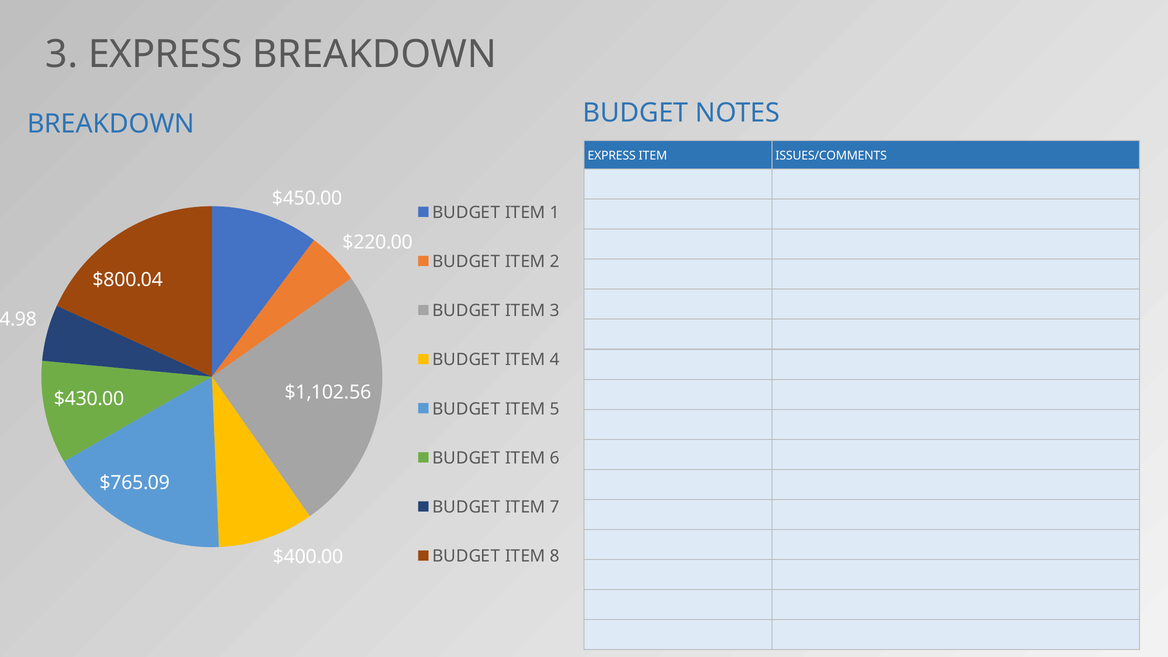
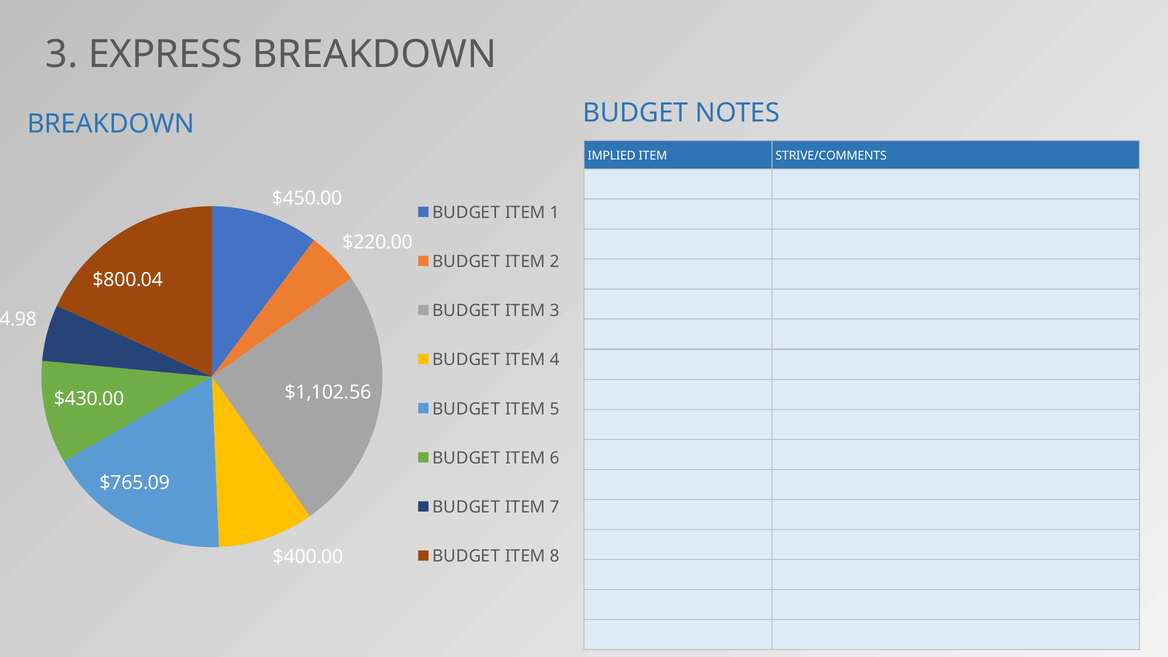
EXPRESS: EXPRESS -> IMPLIED (612, 156)
ISSUES/COMMENTS: ISSUES/COMMENTS -> STRIVE/COMMENTS (831, 156)
